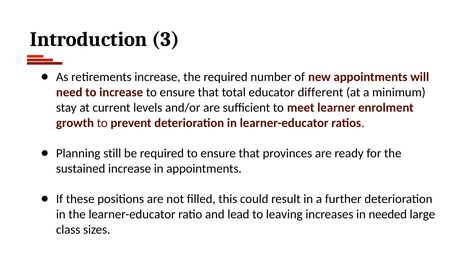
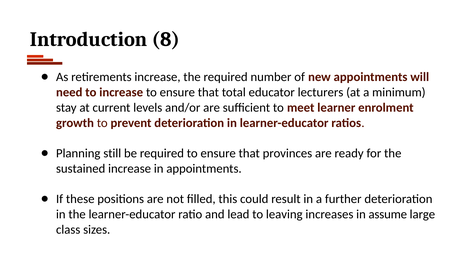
3: 3 -> 8 (166, 39)
different: different -> lecturers (321, 92)
needed: needed -> assume (388, 214)
